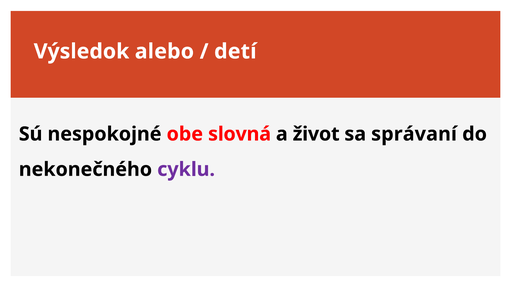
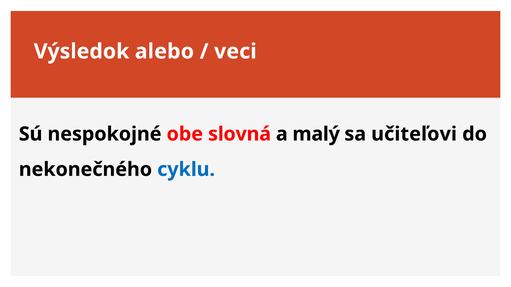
detí: detí -> veci (235, 52)
život: život -> malý (316, 134)
správaní: správaní -> učiteľovi (414, 134)
cyklu colour: purple -> blue (186, 170)
